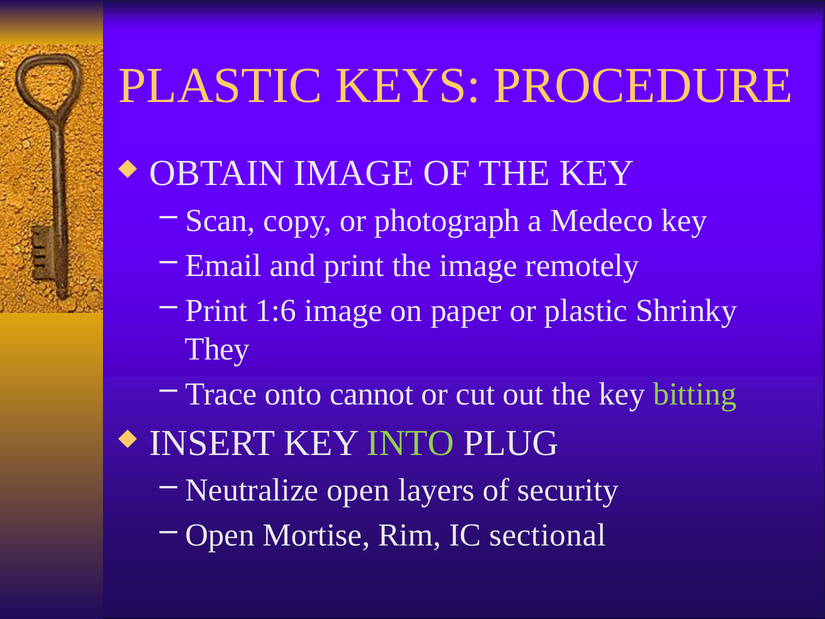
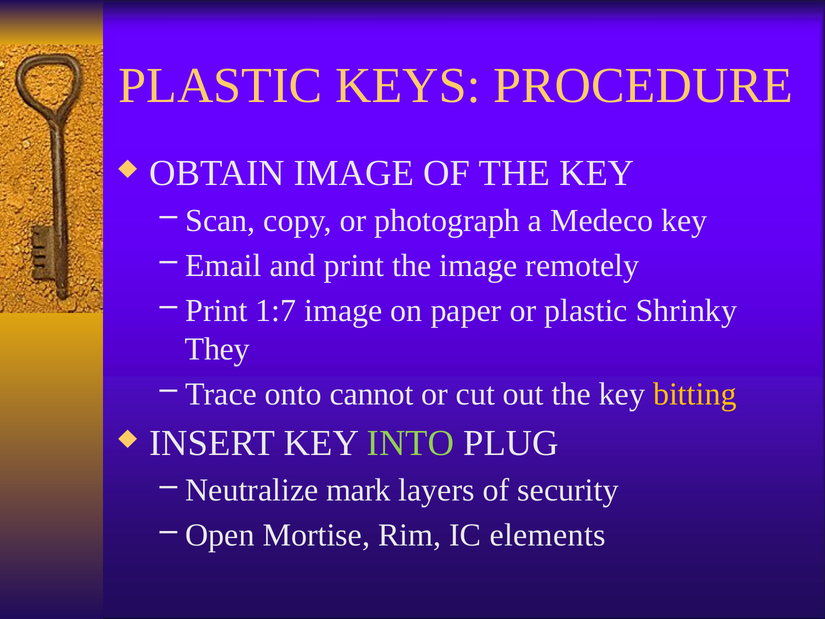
1:6: 1:6 -> 1:7 (276, 310)
bitting colour: light green -> yellow (695, 394)
Neutralize open: open -> mark (359, 490)
sectional: sectional -> elements (548, 535)
